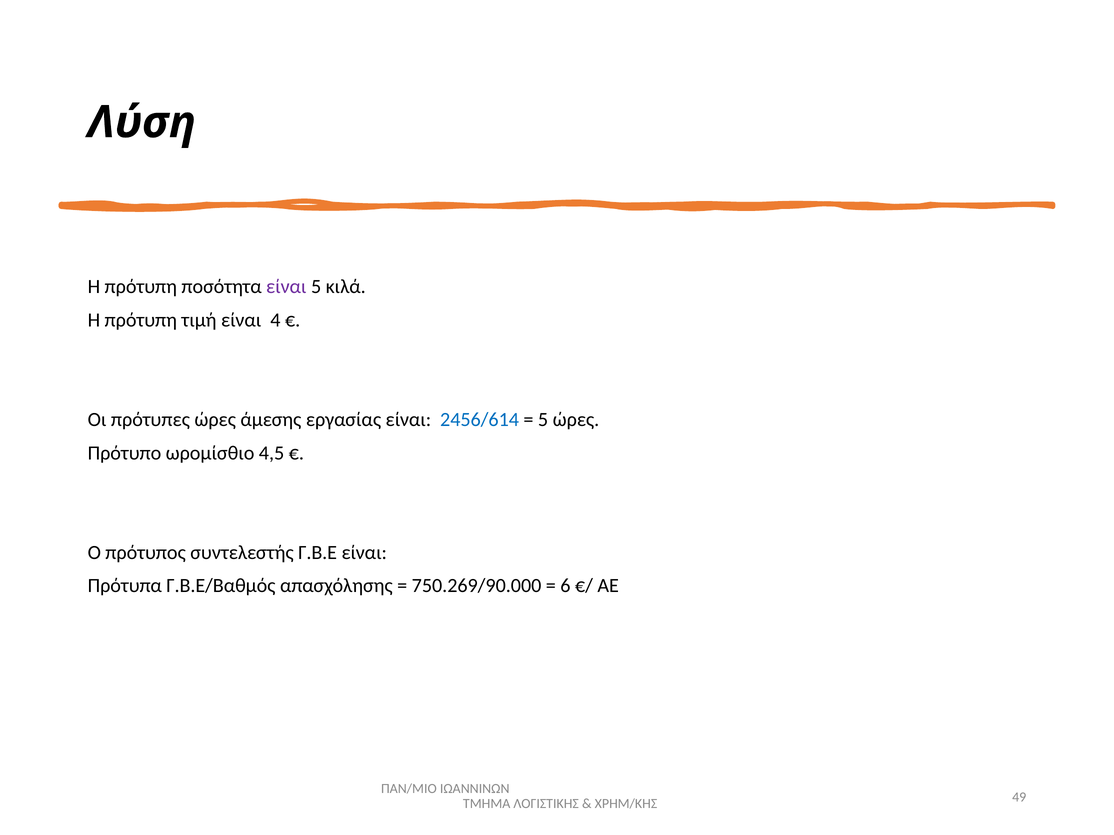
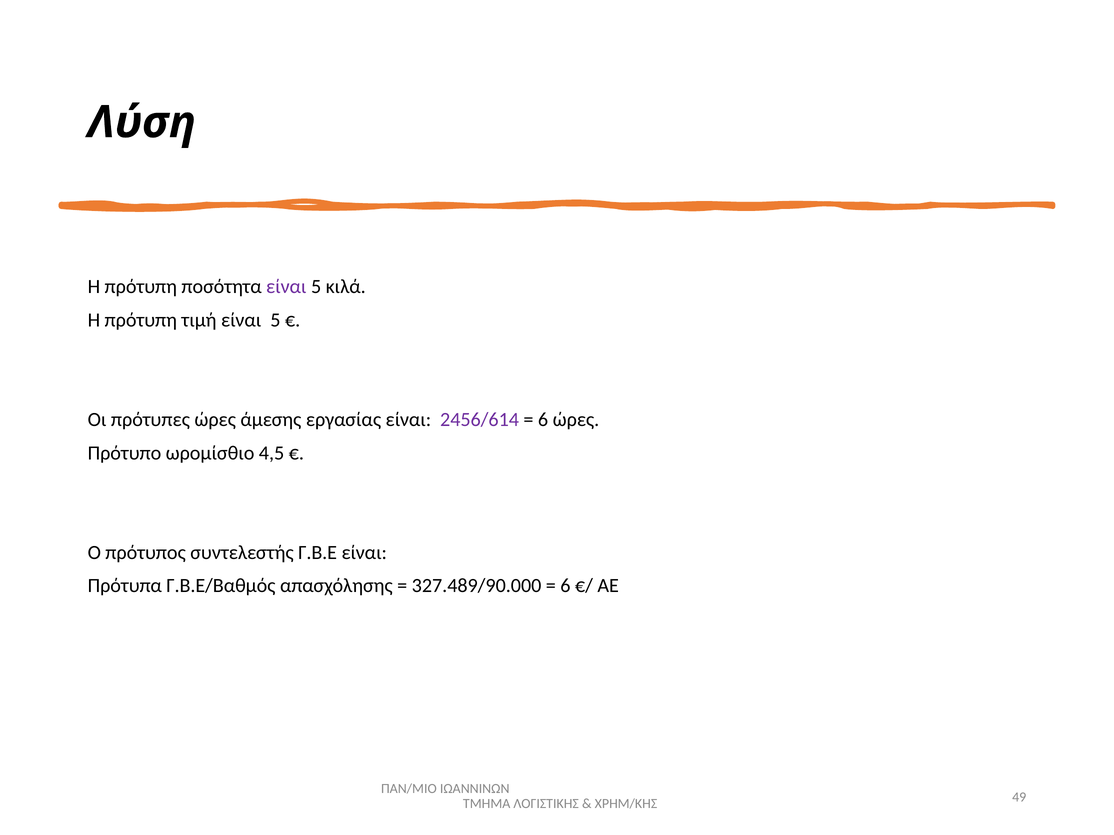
τιμή είναι 4: 4 -> 5 (275, 320)
2456/614 colour: blue -> purple (480, 420)
5: 5 -> 6 (543, 420)
750.269/90.000: 750.269/90.000 -> 327.489/90.000 (477, 586)
